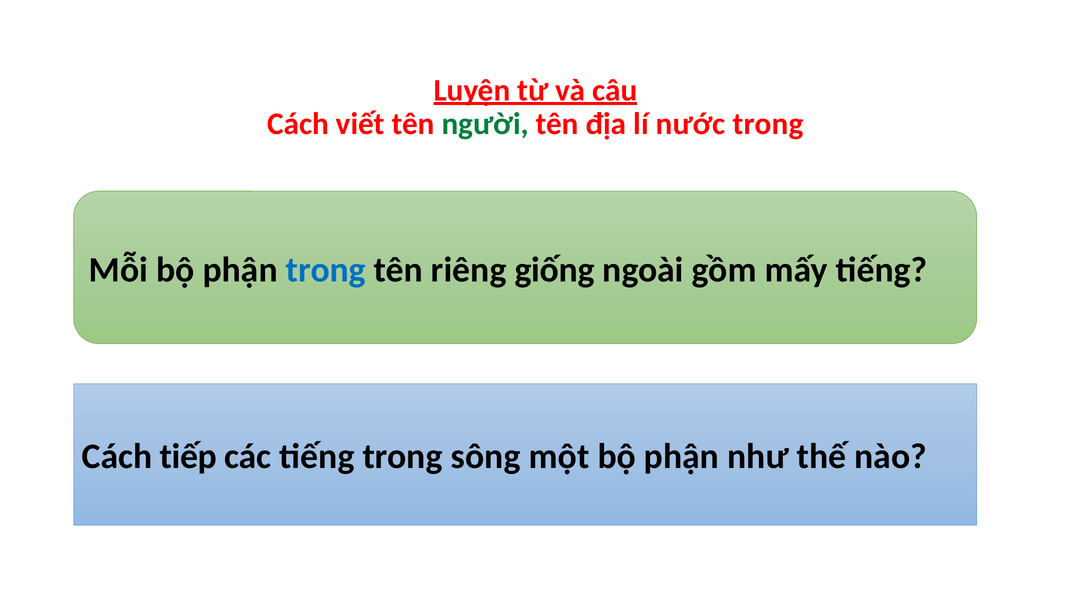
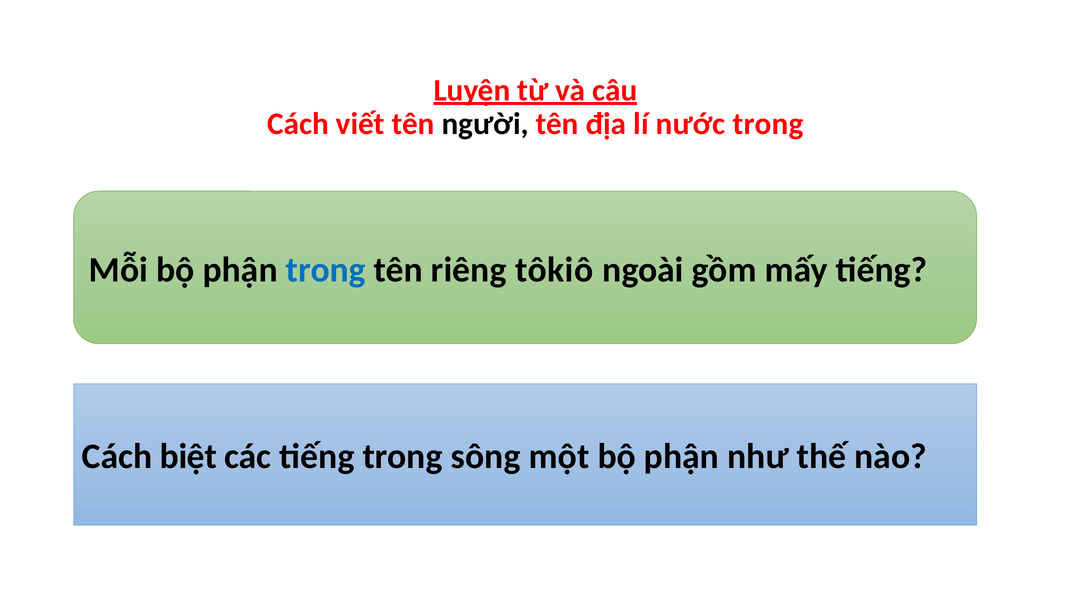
người colour: green -> black (485, 124)
giống: giống -> tôkiô (554, 270)
tiếp: tiếp -> biệt (188, 456)
